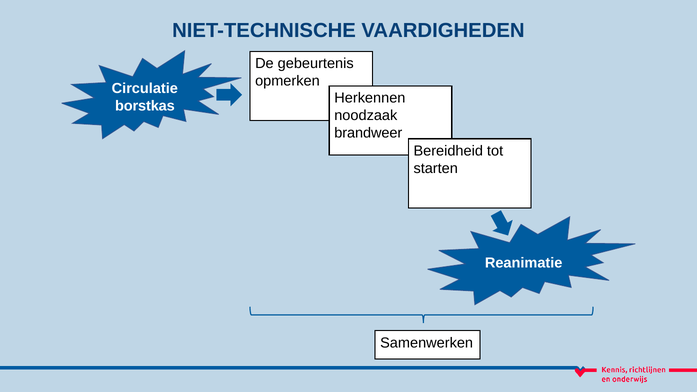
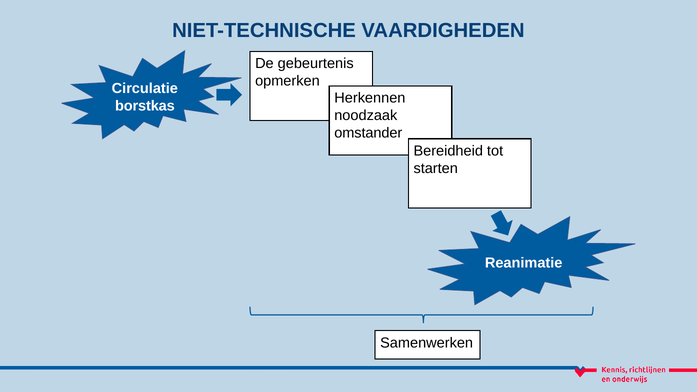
brandweer: brandweer -> omstander (368, 133)
